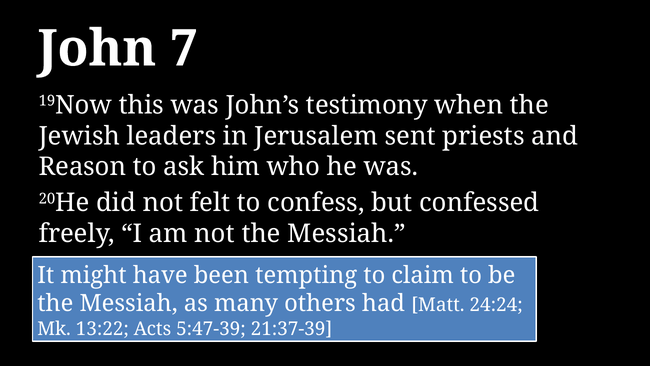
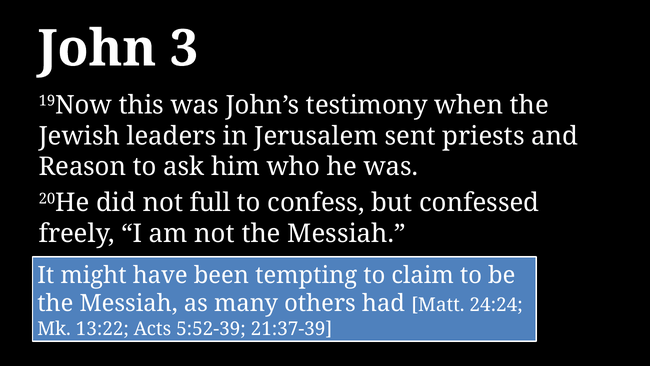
7: 7 -> 3 (184, 49)
felt: felt -> full (210, 203)
5:47-39: 5:47-39 -> 5:52-39 (211, 329)
